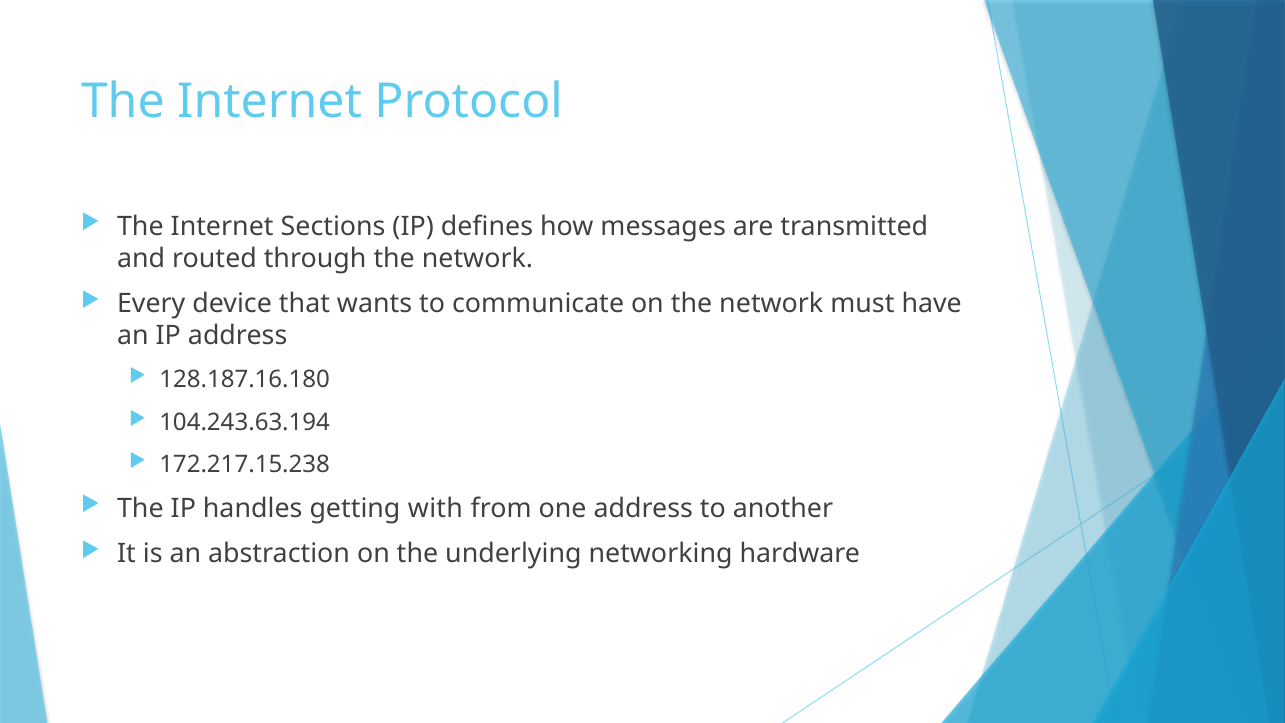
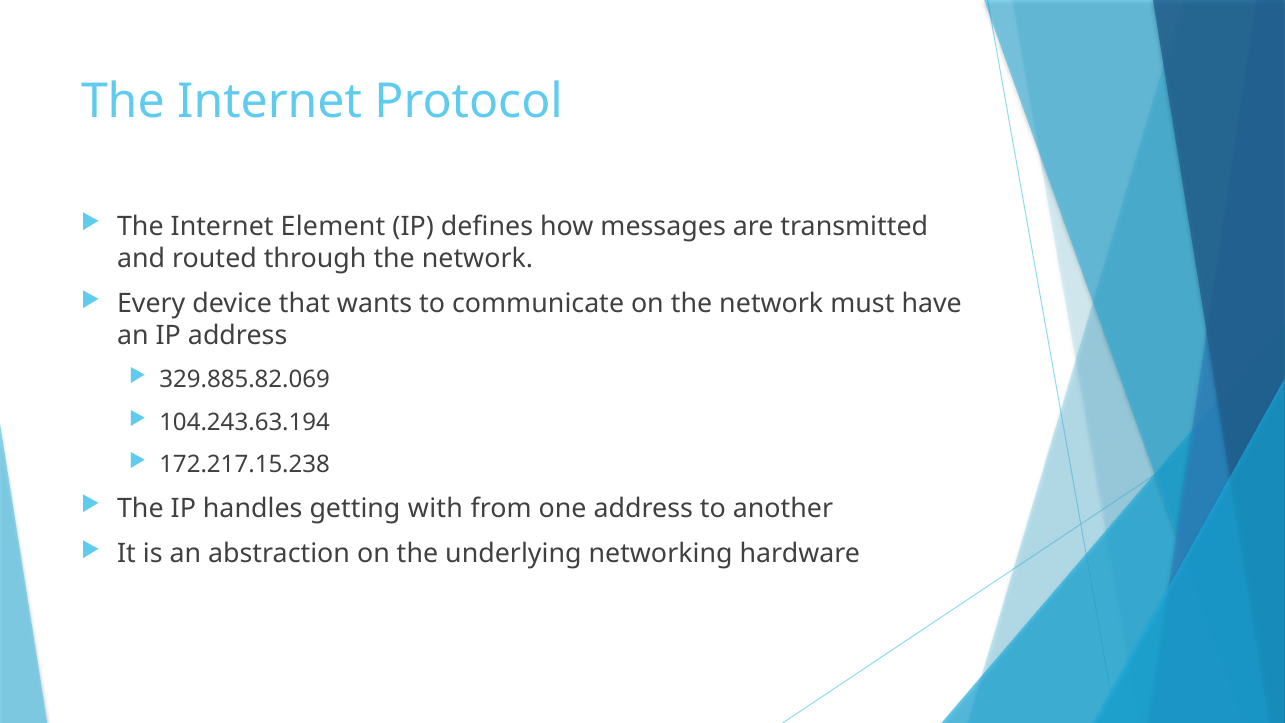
Sections: Sections -> Element (333, 226)
128.187.16.180: 128.187.16.180 -> 329.885.82.069 (245, 380)
